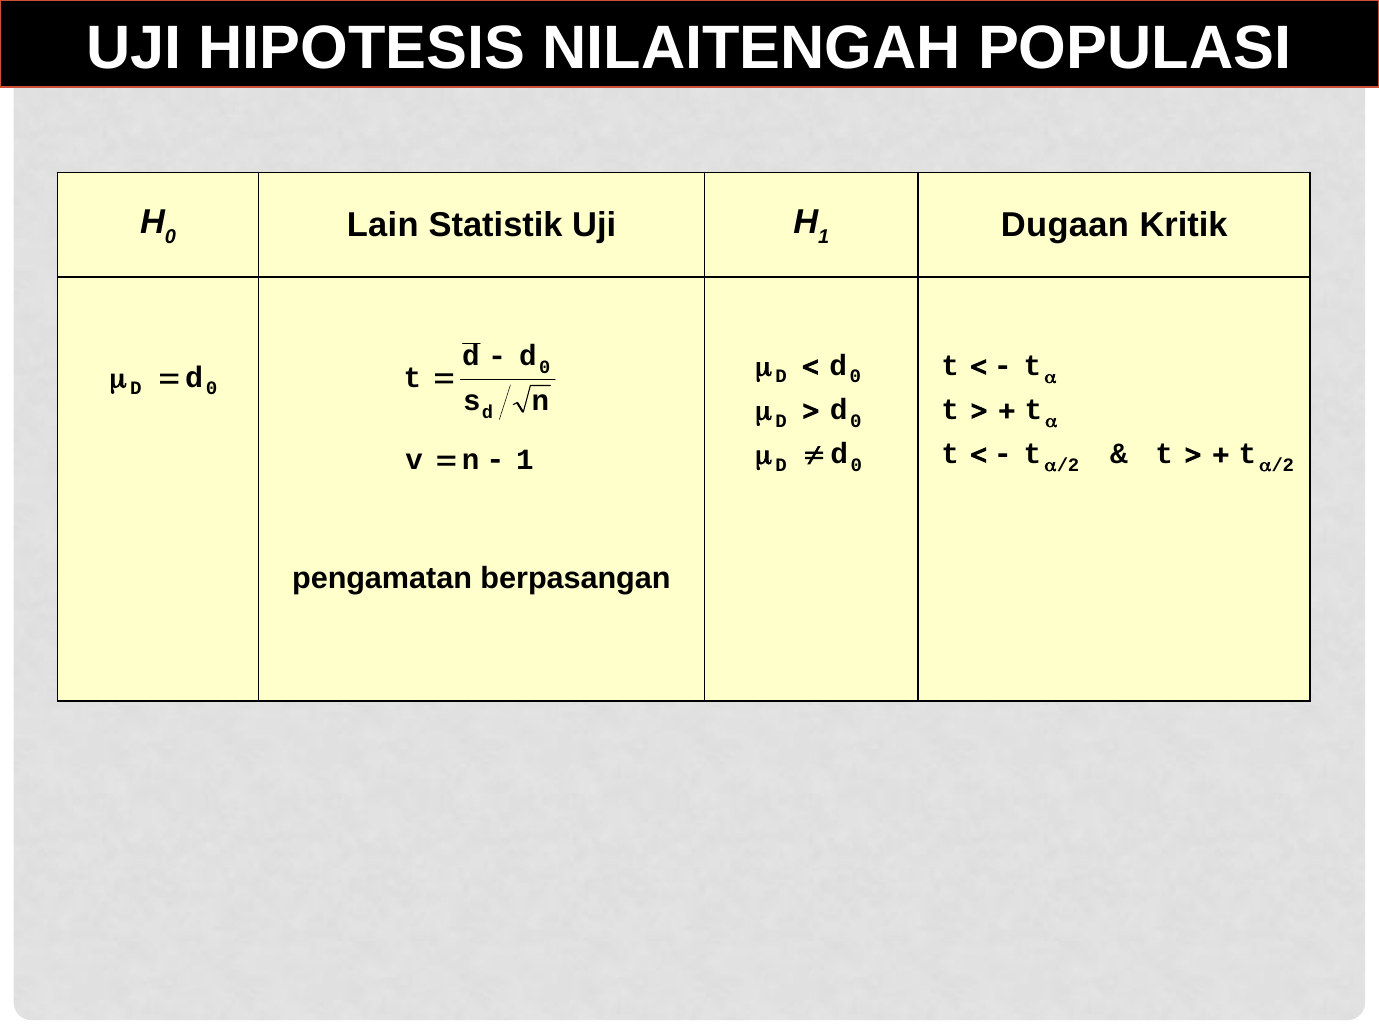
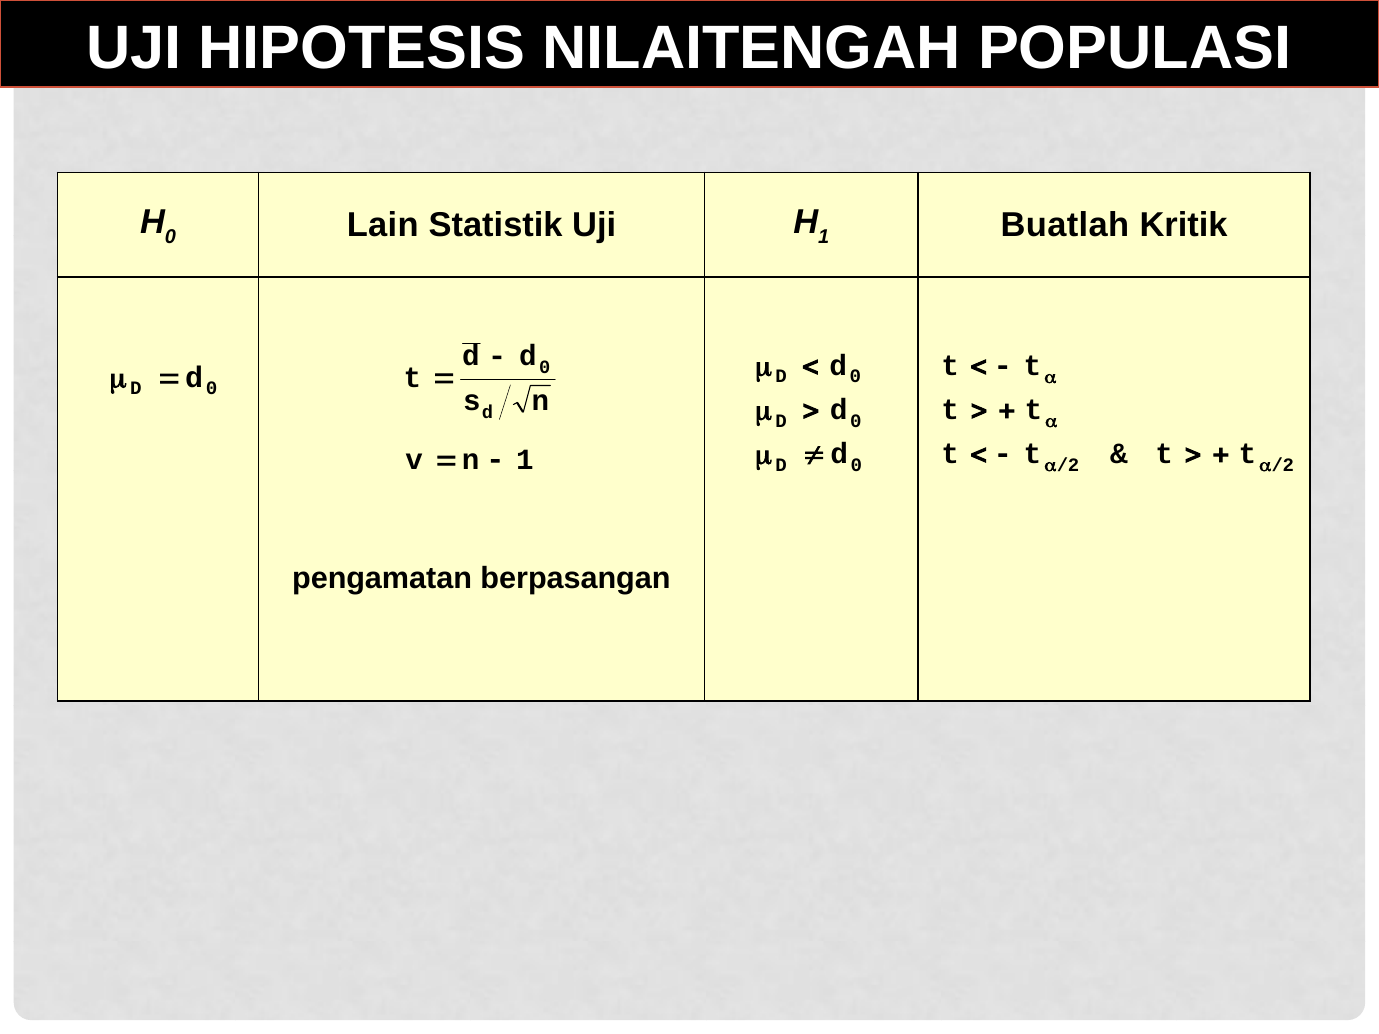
Dugaan: Dugaan -> Buatlah (1065, 225)
